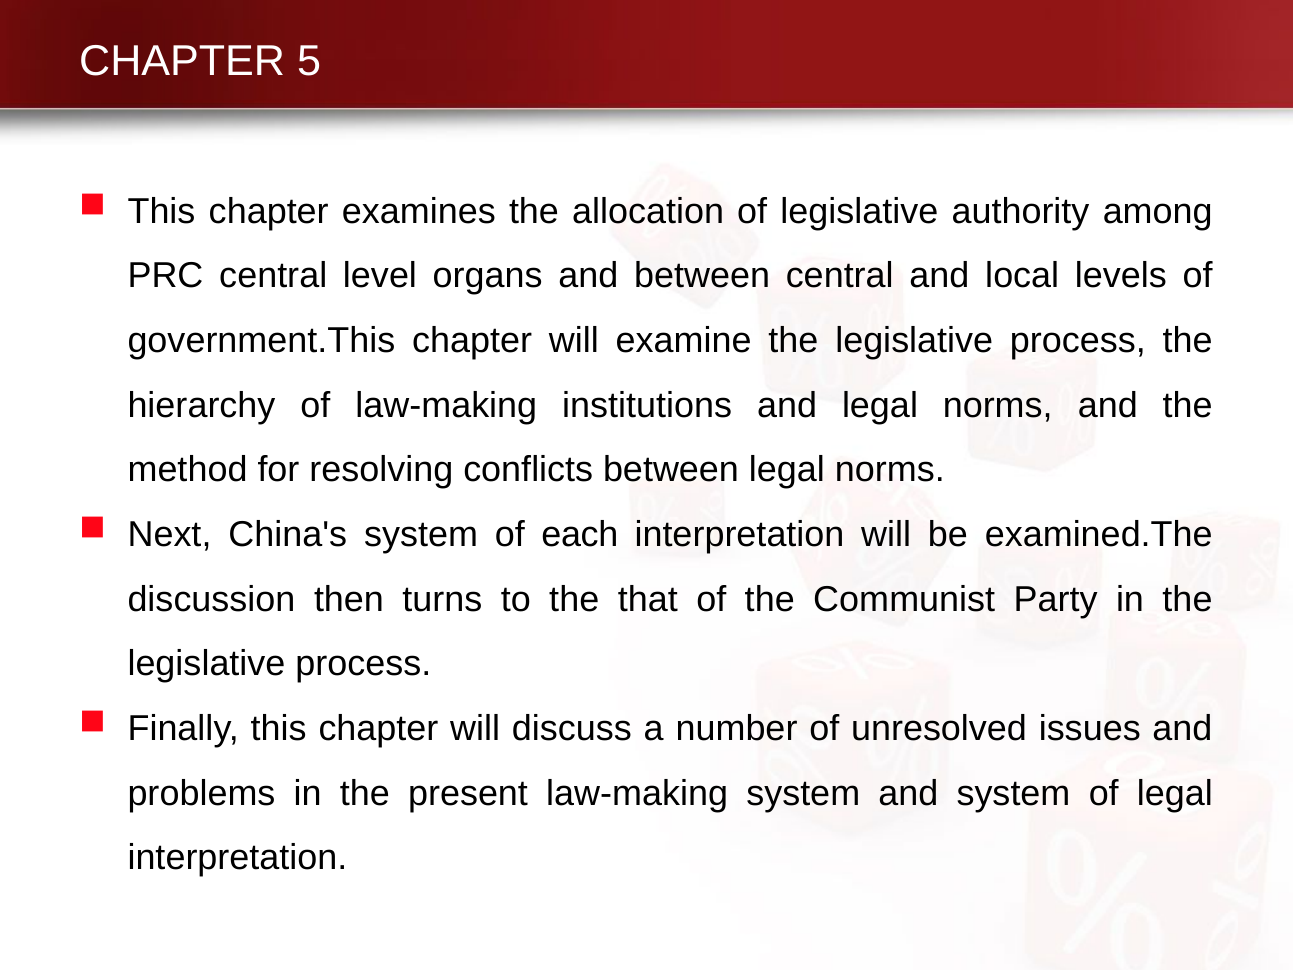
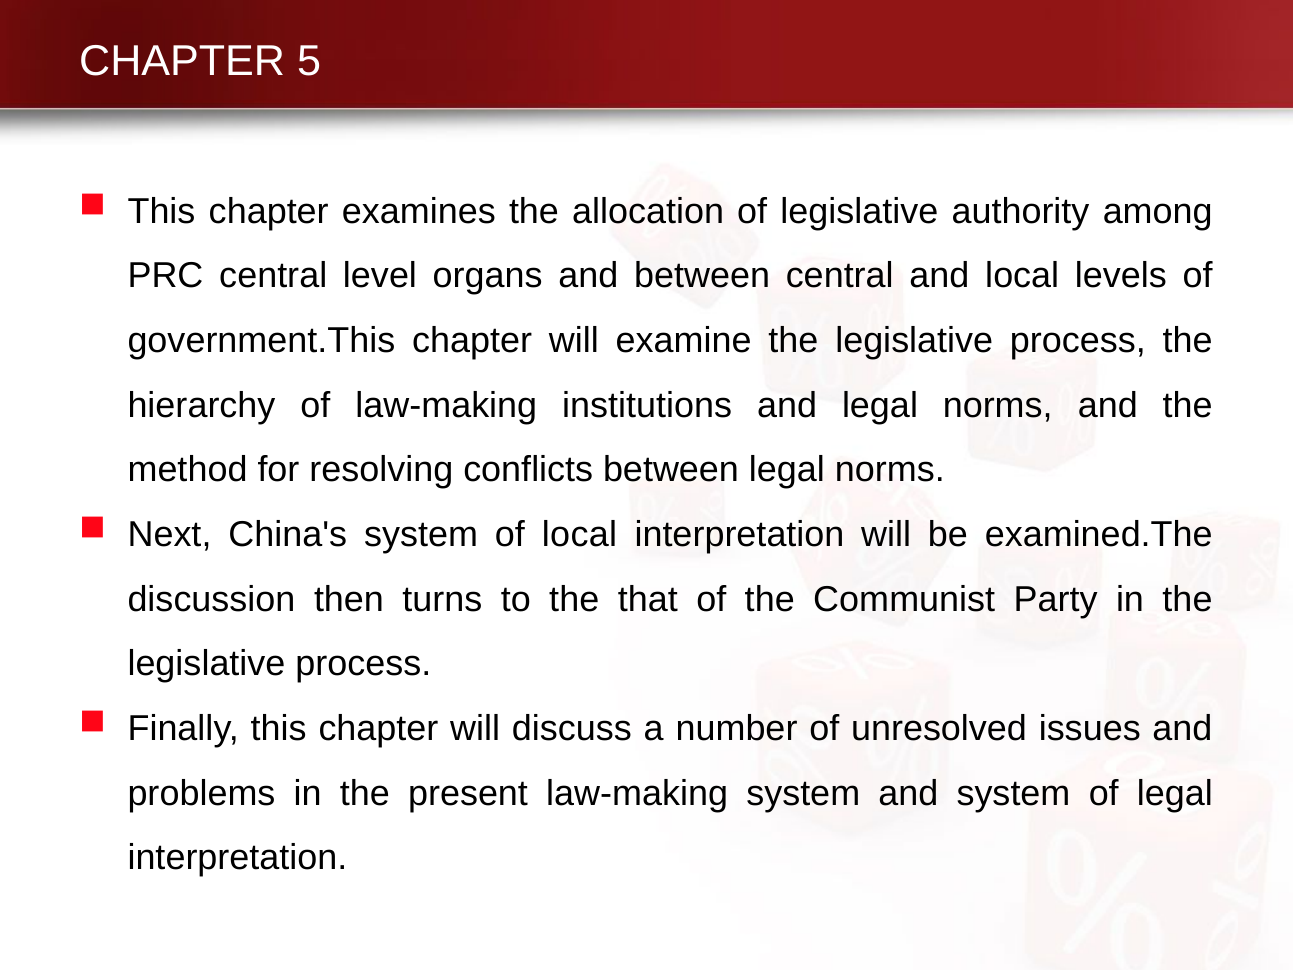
of each: each -> local (580, 534)
